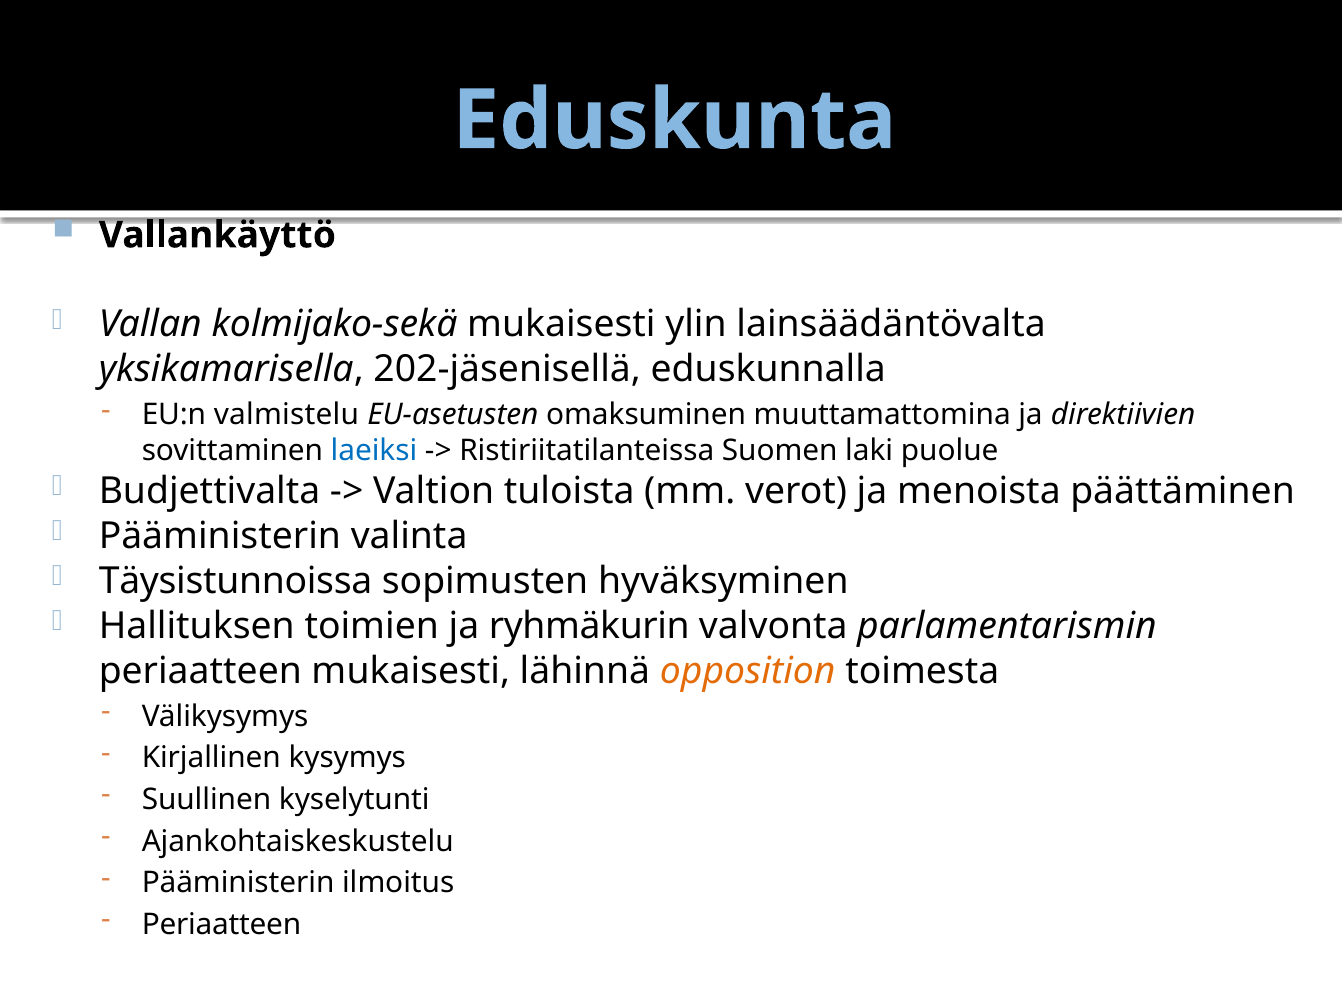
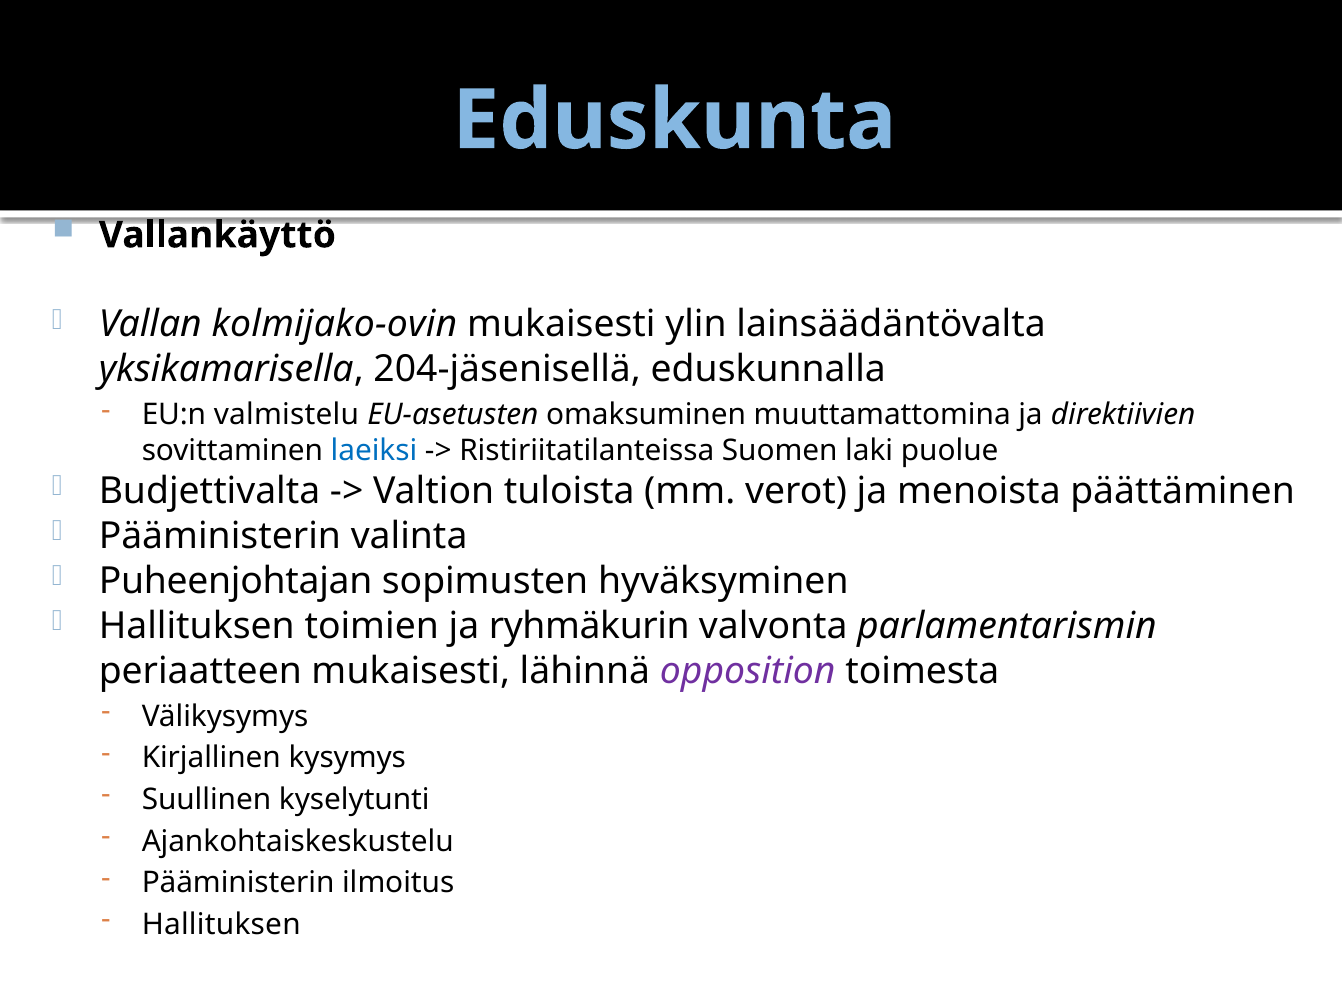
kolmijako-sekä: kolmijako-sekä -> kolmijako-ovin (334, 325)
202-jäsenisellä: 202-jäsenisellä -> 204-jäsenisellä (507, 370)
Täysistunnoissa: Täysistunnoissa -> Puheenjohtajan (236, 581)
opposition colour: orange -> purple (748, 671)
Periaatteen: Periaatteen -> Hallituksen (221, 925)
